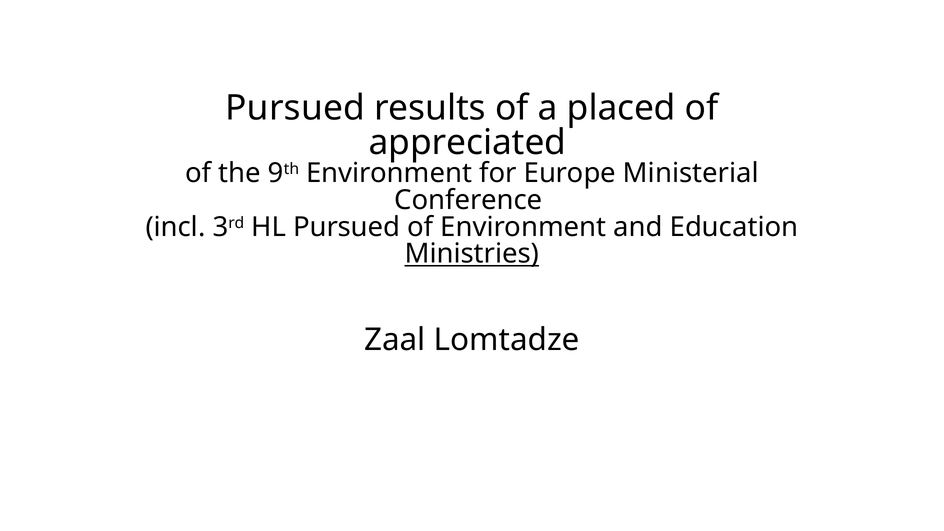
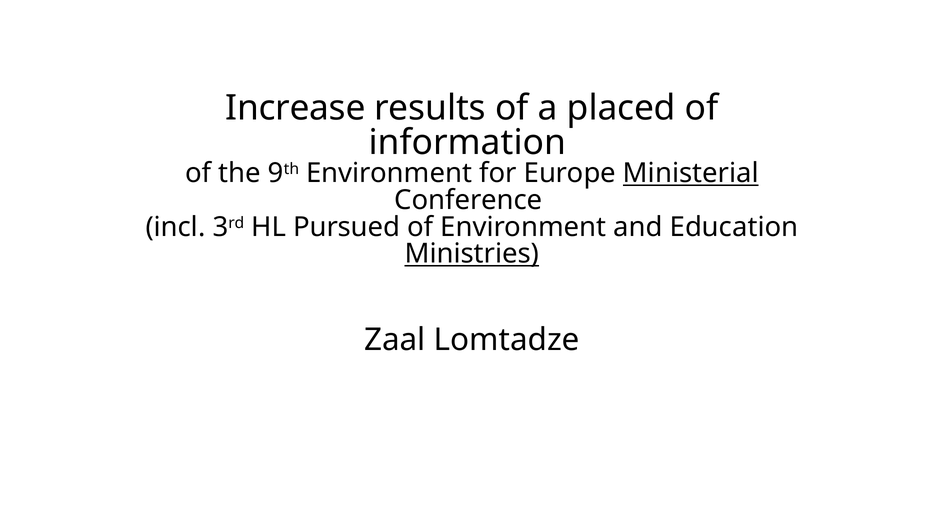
Pursued: Pursued -> Increase (295, 108)
appreciated: appreciated -> information (467, 143)
Ministerial underline: none -> present (691, 173)
